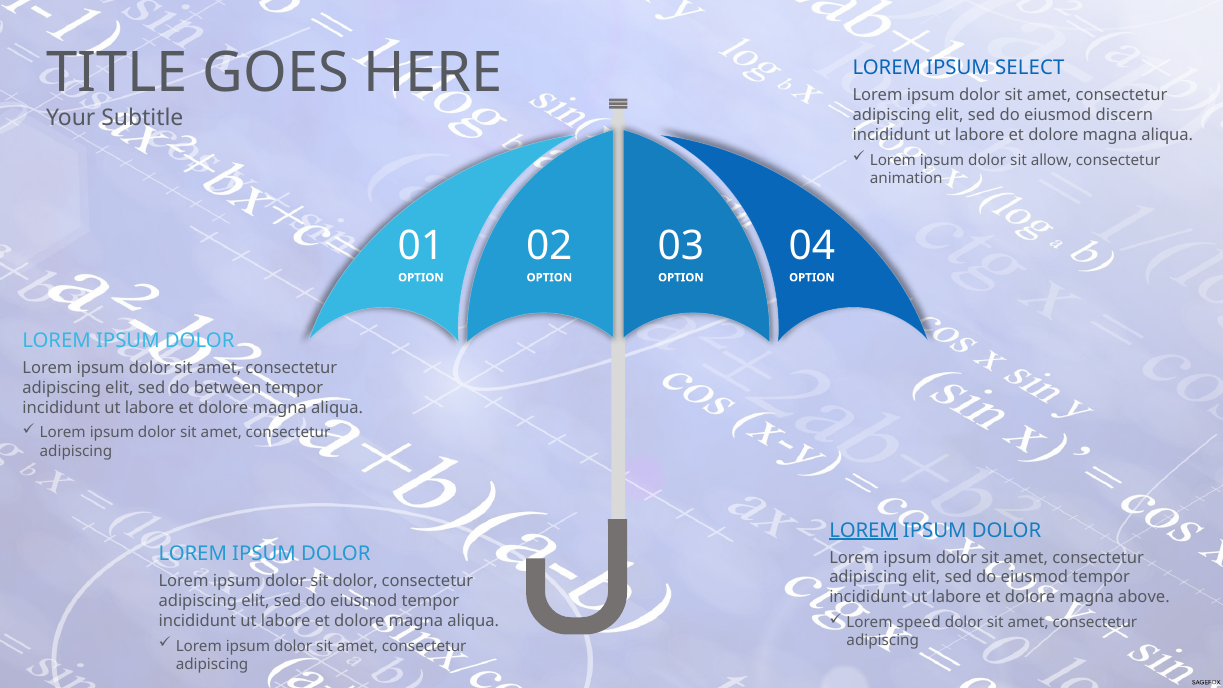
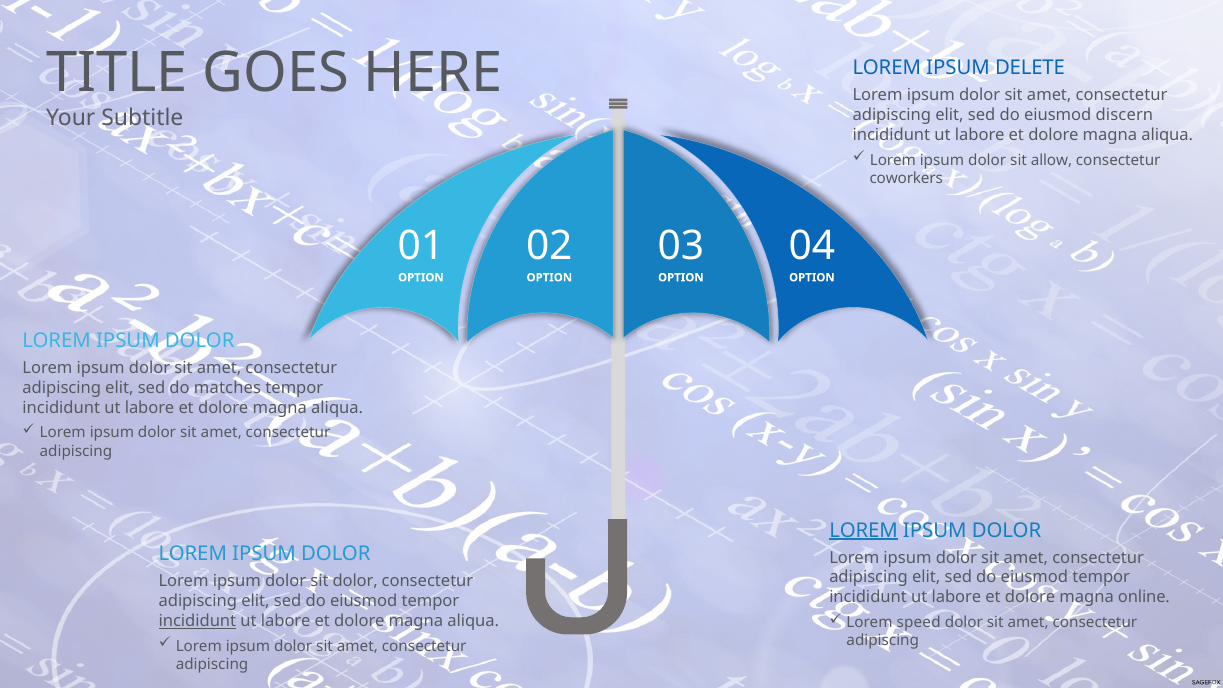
SELECT: SELECT -> DELETE (1030, 68)
animation: animation -> coworkers (906, 178)
between: between -> matches (228, 388)
above: above -> online (1144, 597)
incididunt underline: none -> present (197, 621)
